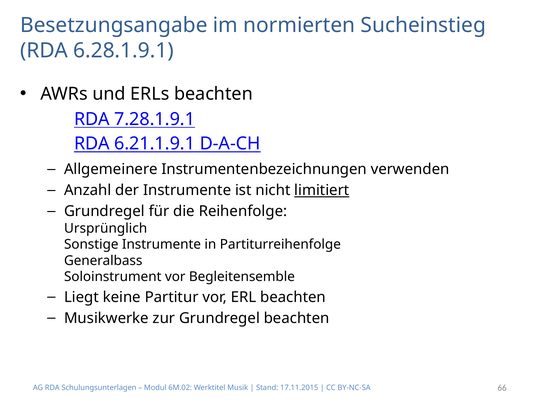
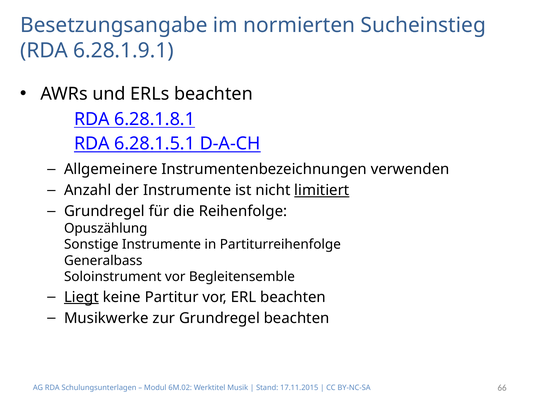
7.28.1.9.1: 7.28.1.9.1 -> 6.28.1.8.1 (155, 119)
6.21.1.9.1: 6.21.1.9.1 -> 6.28.1.5.1 (155, 143)
Ursprünglich: Ursprünglich -> Opuszählung (106, 228)
Liegt underline: none -> present (81, 297)
